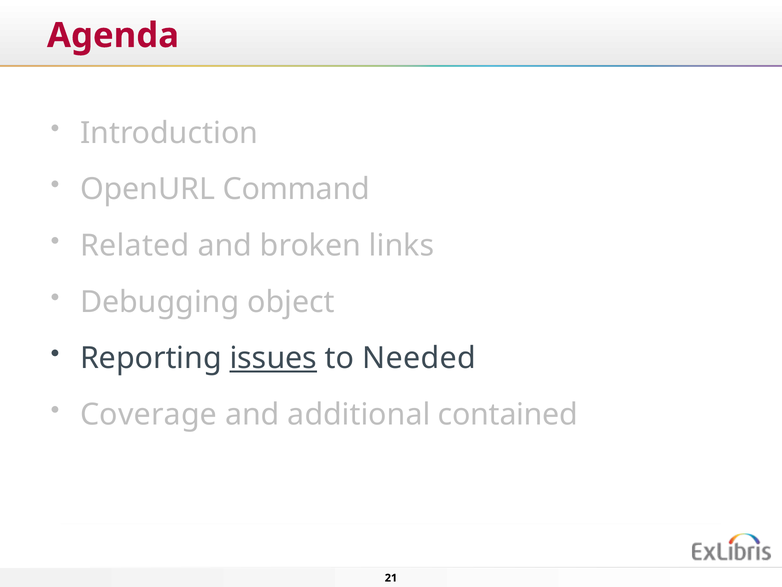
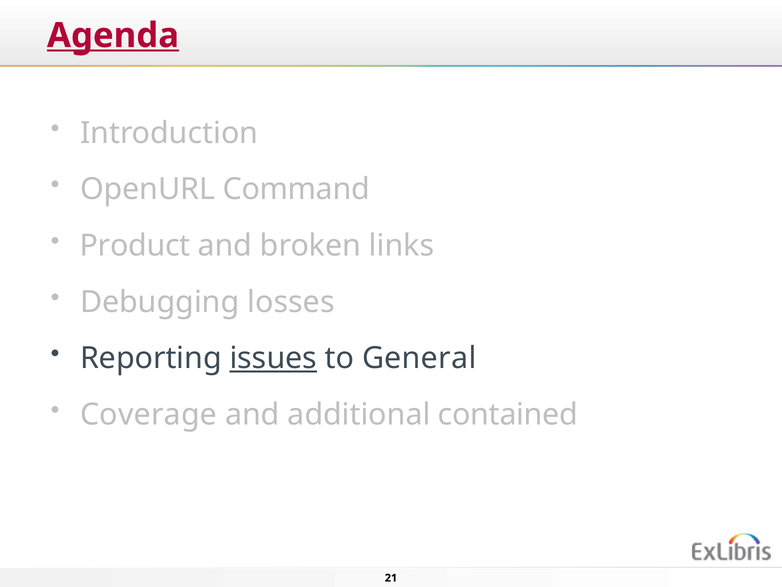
Agenda underline: none -> present (113, 36)
Related: Related -> Product (135, 245)
object: object -> losses (291, 302)
Needed: Needed -> General (419, 358)
